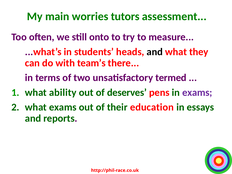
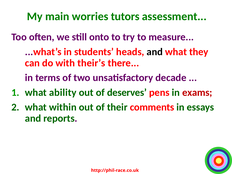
team’s: team’s -> their’s (91, 63)
termed: termed -> decade (171, 78)
exams colour: purple -> red (197, 92)
what exams: exams -> within (63, 107)
education: education -> comments (152, 107)
